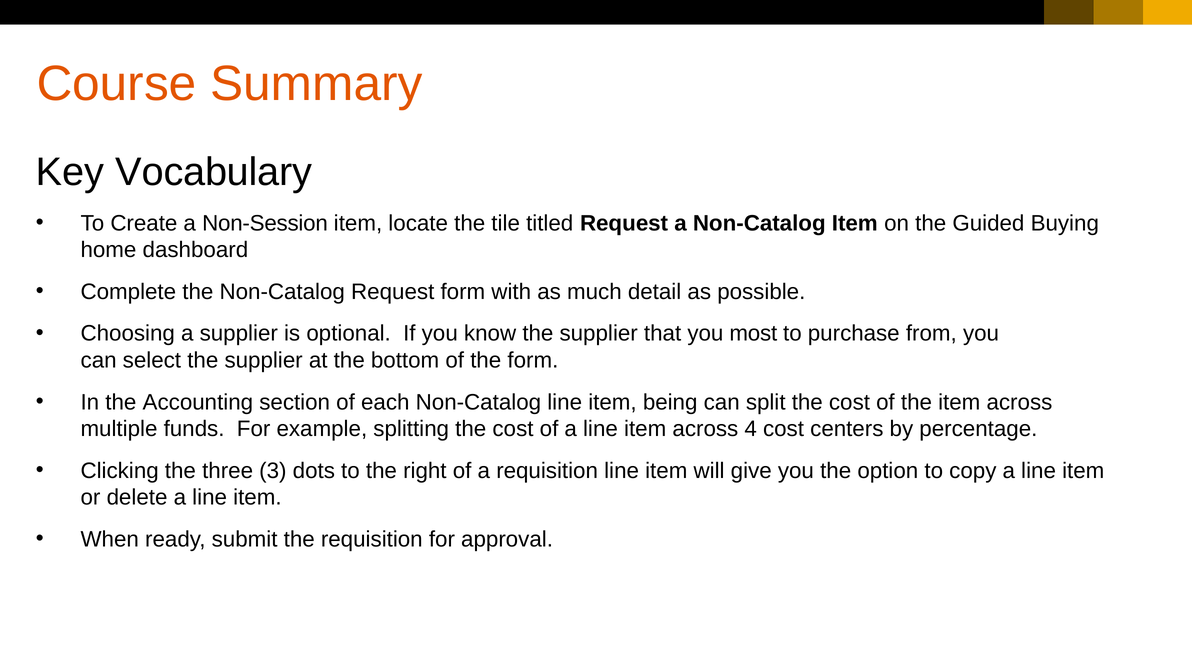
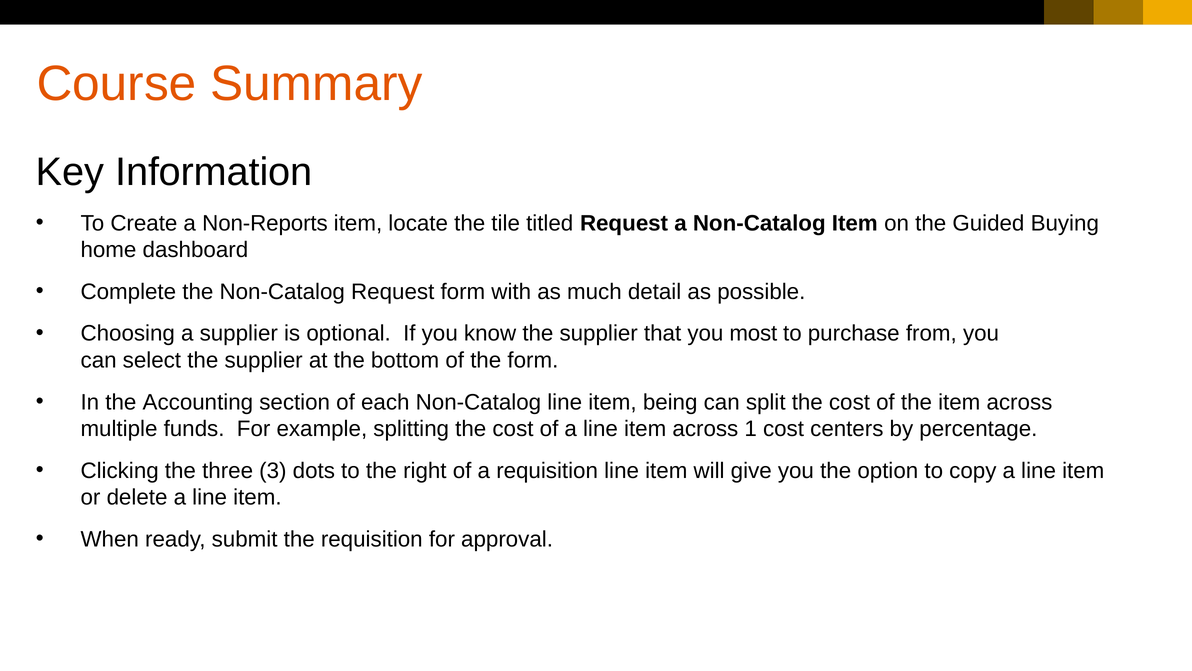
Vocabulary: Vocabulary -> Information (214, 172)
Non-Session: Non-Session -> Non-Reports (265, 223)
4: 4 -> 1 (751, 429)
